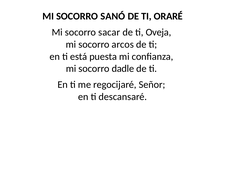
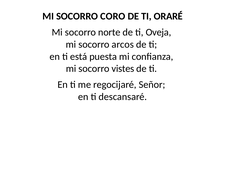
SANÓ: SANÓ -> CORO (113, 16)
sacar: sacar -> norte (109, 32)
dadle: dadle -> vistes (123, 68)
